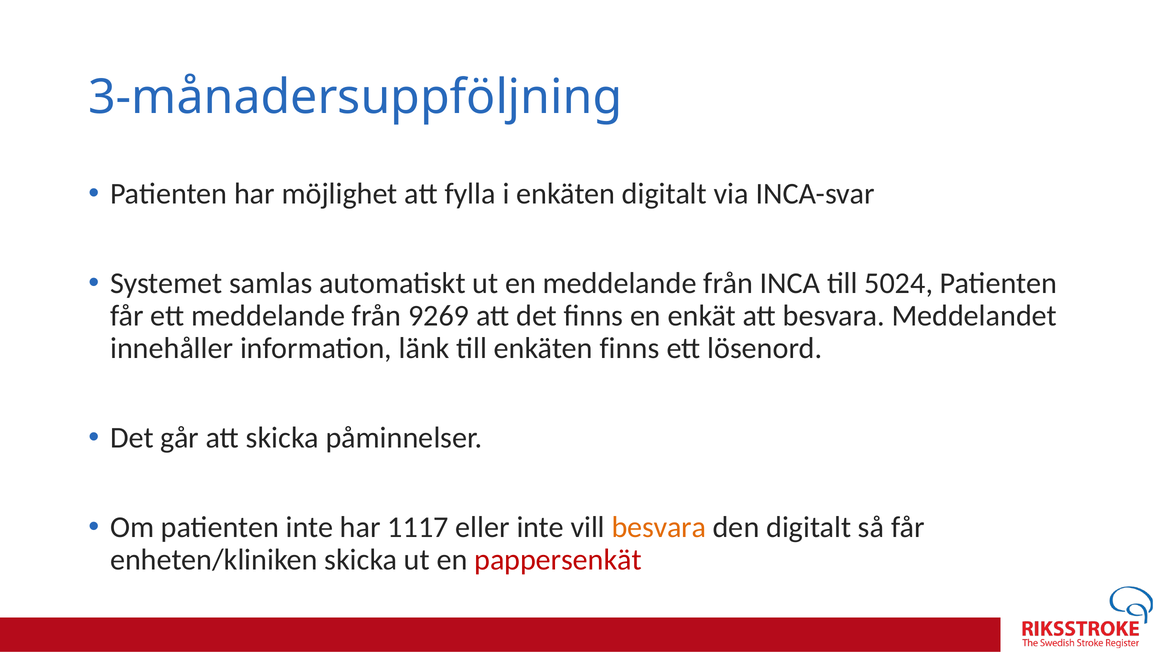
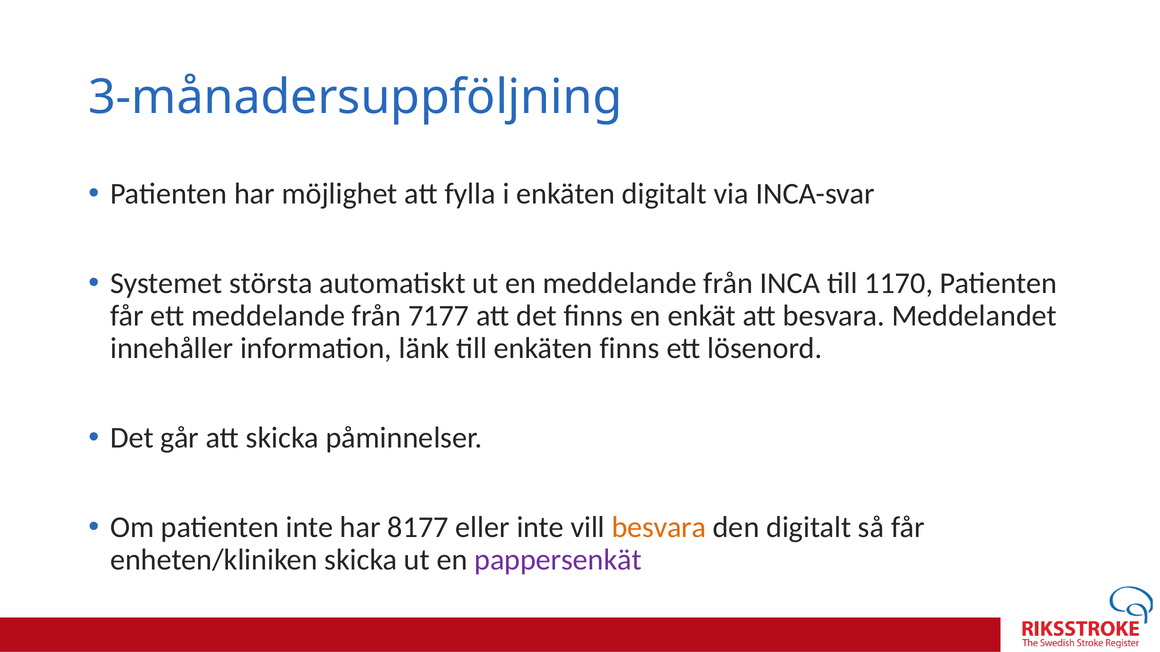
samlas: samlas -> största (271, 284)
5024: 5024 -> 1170 (899, 284)
9269: 9269 -> 7177 (439, 316)
1117: 1117 -> 8177 (418, 528)
pappersenkät colour: red -> purple (558, 560)
